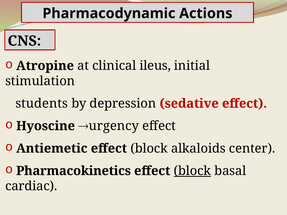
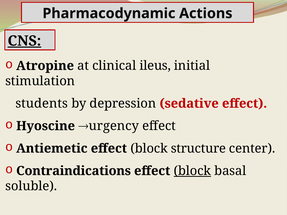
CNS underline: none -> present (24, 41)
alkaloids: alkaloids -> structure (198, 149)
Pharmacokinetics: Pharmacokinetics -> Contraindications (74, 171)
cardiac: cardiac -> soluble (31, 186)
